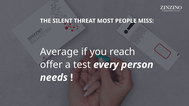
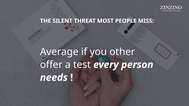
reach: reach -> other (122, 52)
